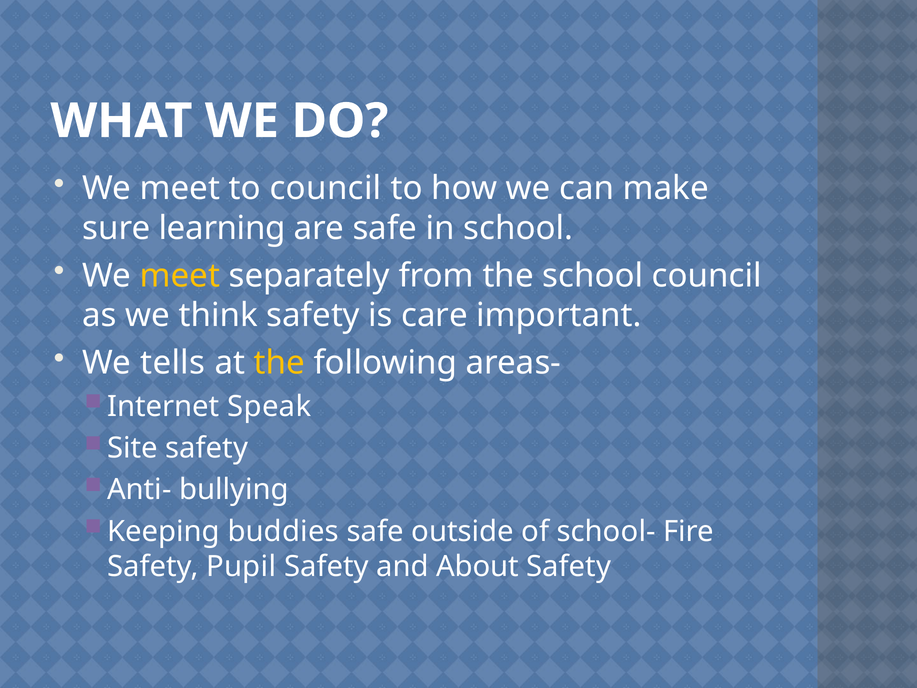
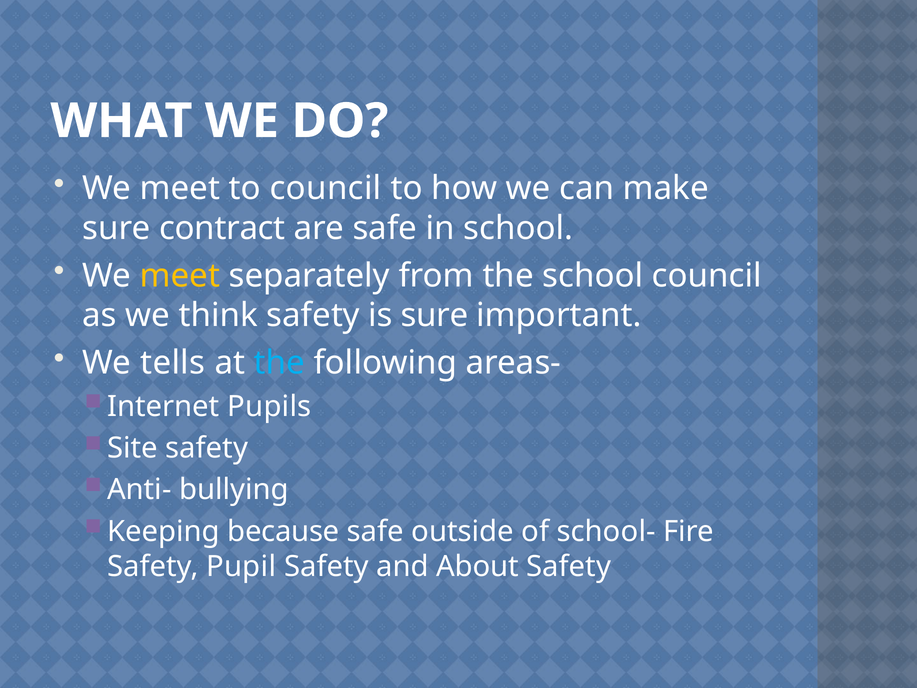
learning: learning -> contract (222, 228)
is care: care -> sure (435, 315)
the colour: yellow -> light blue (279, 363)
Speak: Speak -> Pupils (269, 406)
buddies: buddies -> because (283, 531)
